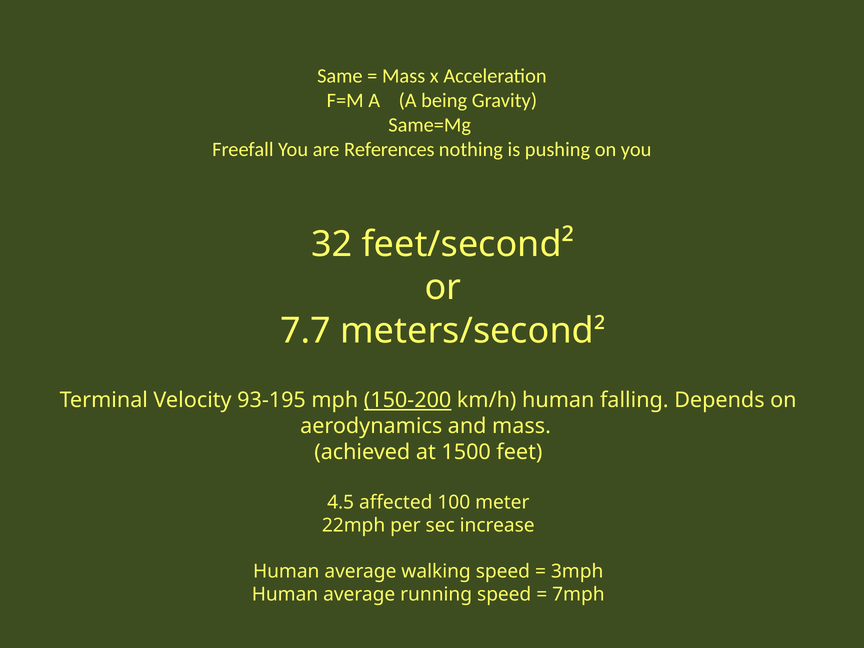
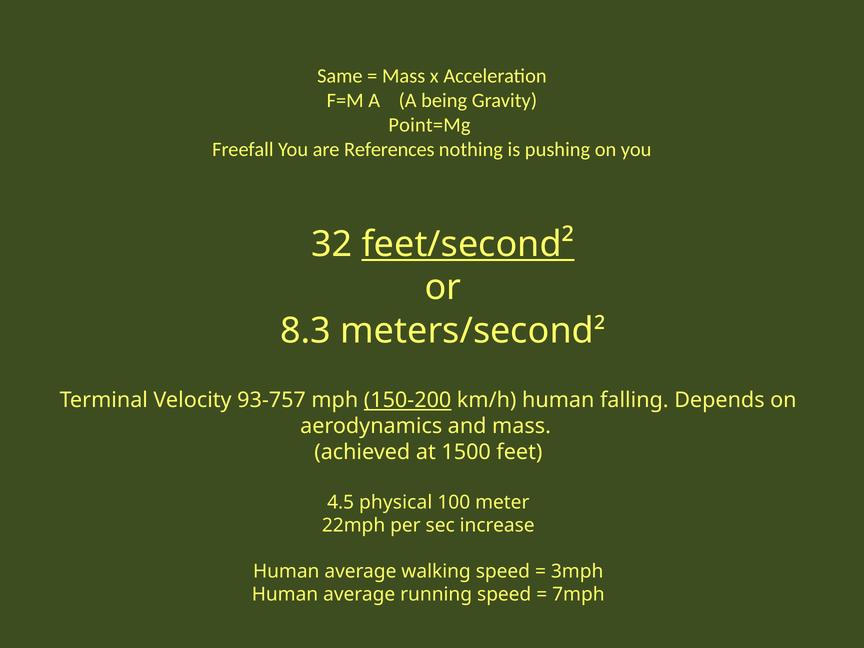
Same=Mg: Same=Mg -> Point=Mg (430, 125)
feet/second² underline: none -> present (468, 244)
7.7: 7.7 -> 8.3 (306, 331)
93-195: 93-195 -> 93-757 (272, 400)
affected: affected -> physical (396, 502)
